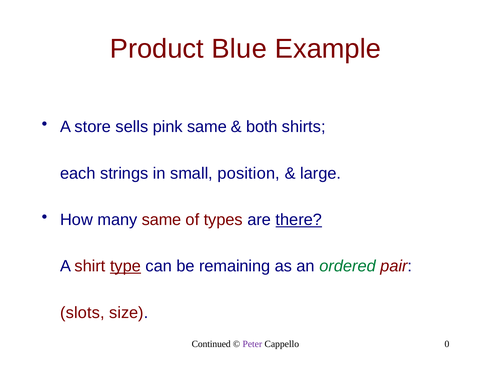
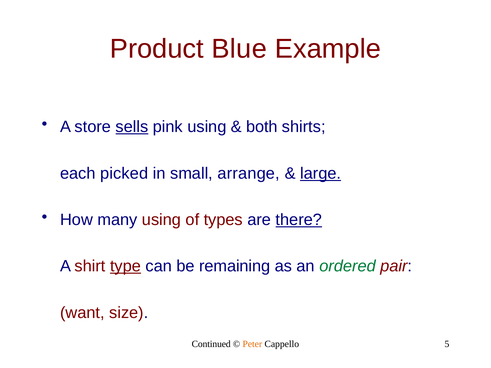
sells underline: none -> present (132, 127)
pink same: same -> using (207, 127)
strings: strings -> picked (124, 173)
position: position -> arrange (249, 173)
large underline: none -> present (321, 173)
many same: same -> using (162, 220)
slots: slots -> want (82, 313)
Peter colour: purple -> orange (252, 344)
0: 0 -> 5 (447, 344)
